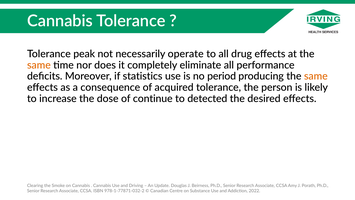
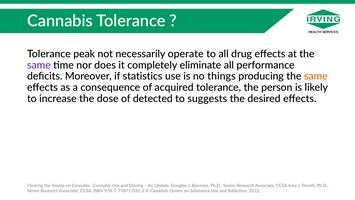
same colour: orange -> purple (39, 65)
period: period -> things (222, 76)
continue: continue -> detected (153, 99)
detected: detected -> suggests (207, 99)
